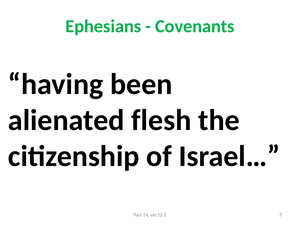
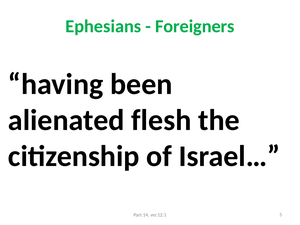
Covenants: Covenants -> Foreigners (195, 26)
